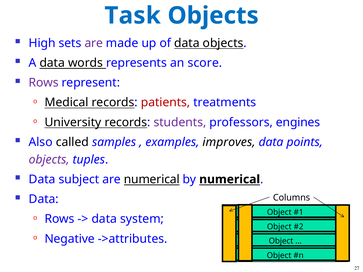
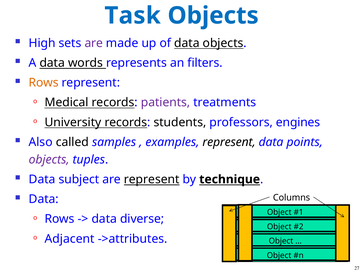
score: score -> filters (205, 63)
Rows colour: purple -> orange (44, 83)
patients colour: red -> purple (166, 103)
students colour: purple -> black (180, 122)
examples improves: improves -> represent (229, 142)
are numerical: numerical -> represent (152, 180)
by numerical: numerical -> technique (230, 180)
system: system -> diverse (142, 219)
Negative: Negative -> Adjacent (70, 239)
